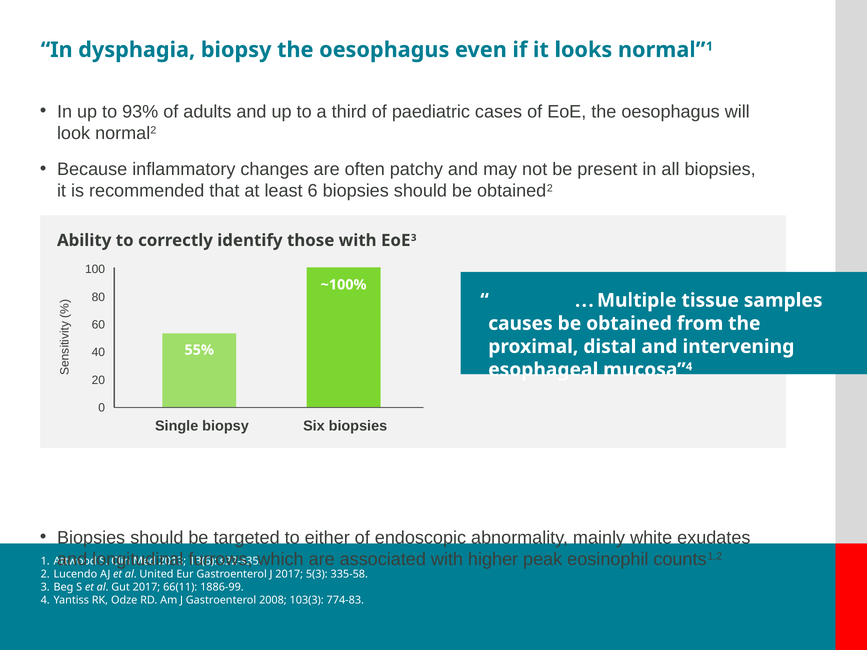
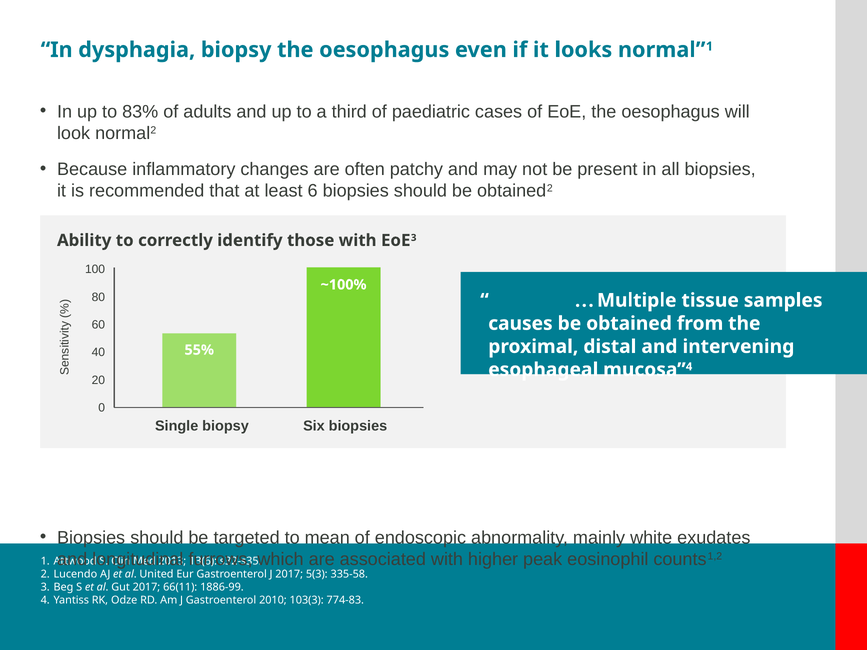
93%: 93% -> 83% (140, 112)
either: either -> mean (327, 538)
2008: 2008 -> 2010 (273, 600)
